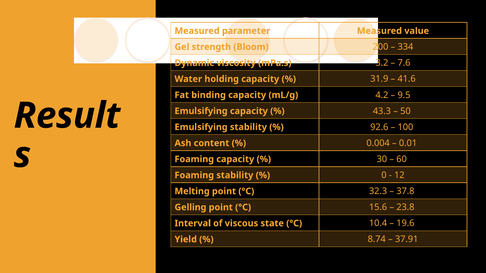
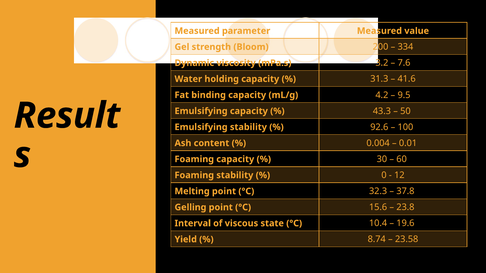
31.9: 31.9 -> 31.3 (379, 79)
37.91: 37.91 -> 23.58 (407, 240)
